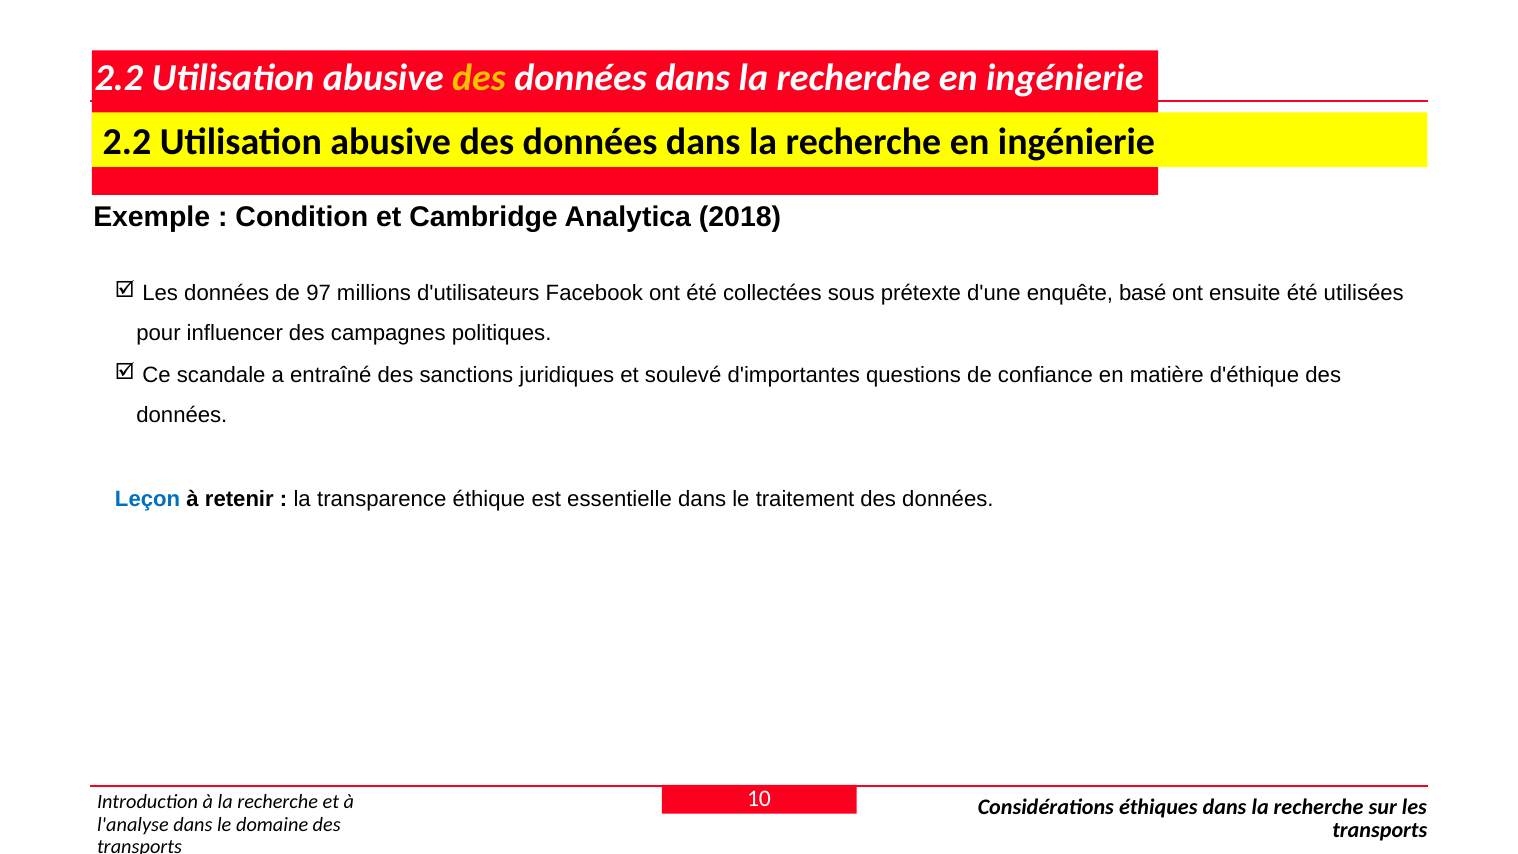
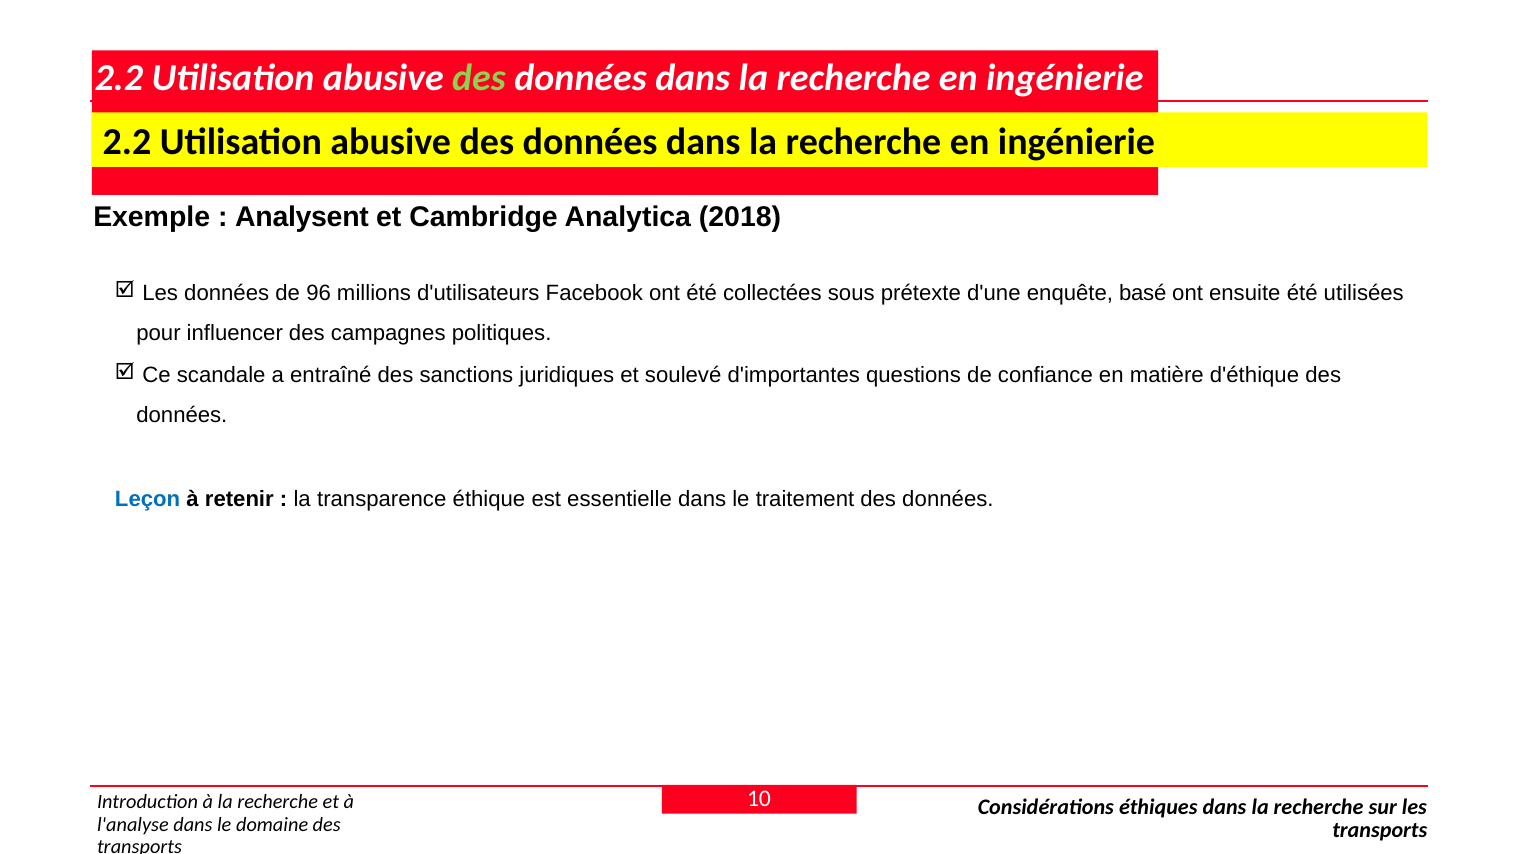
des colour: yellow -> light green (479, 78)
Condition: Condition -> Analysent (302, 217)
97: 97 -> 96 (319, 294)
